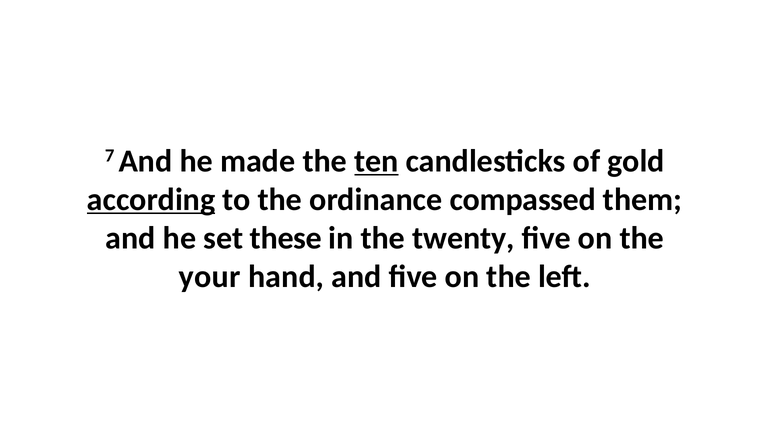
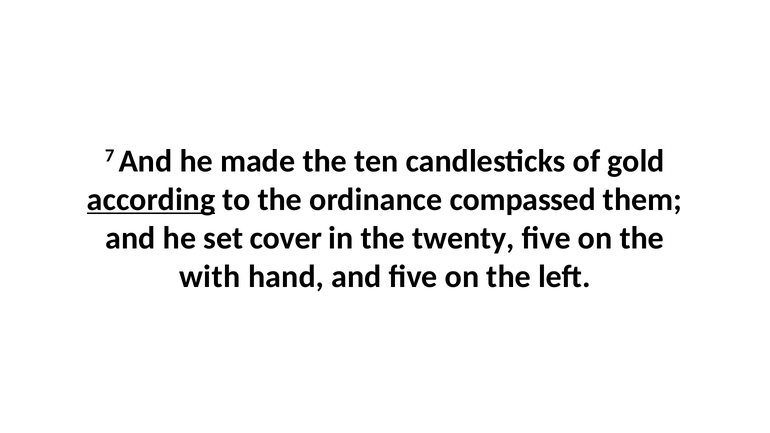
ten underline: present -> none (376, 161)
these: these -> cover (286, 238)
your: your -> with (210, 277)
